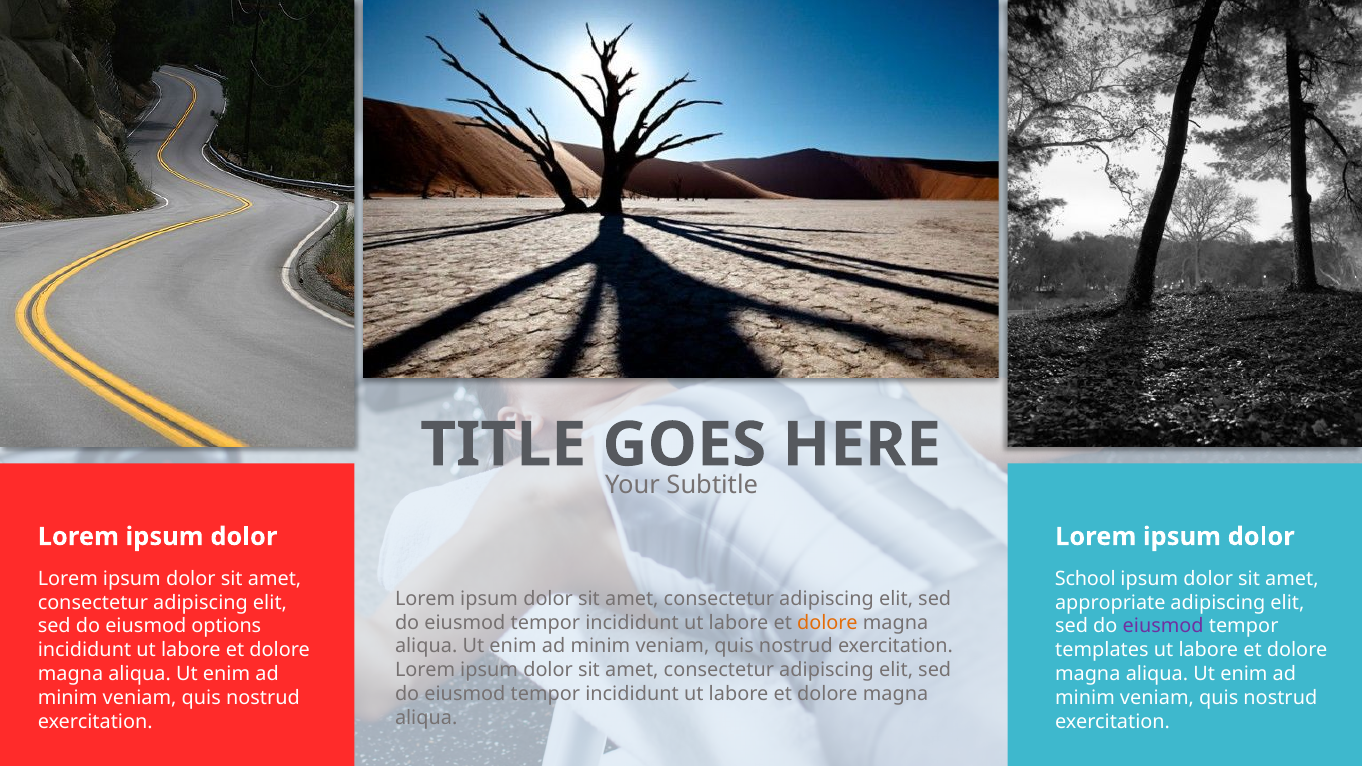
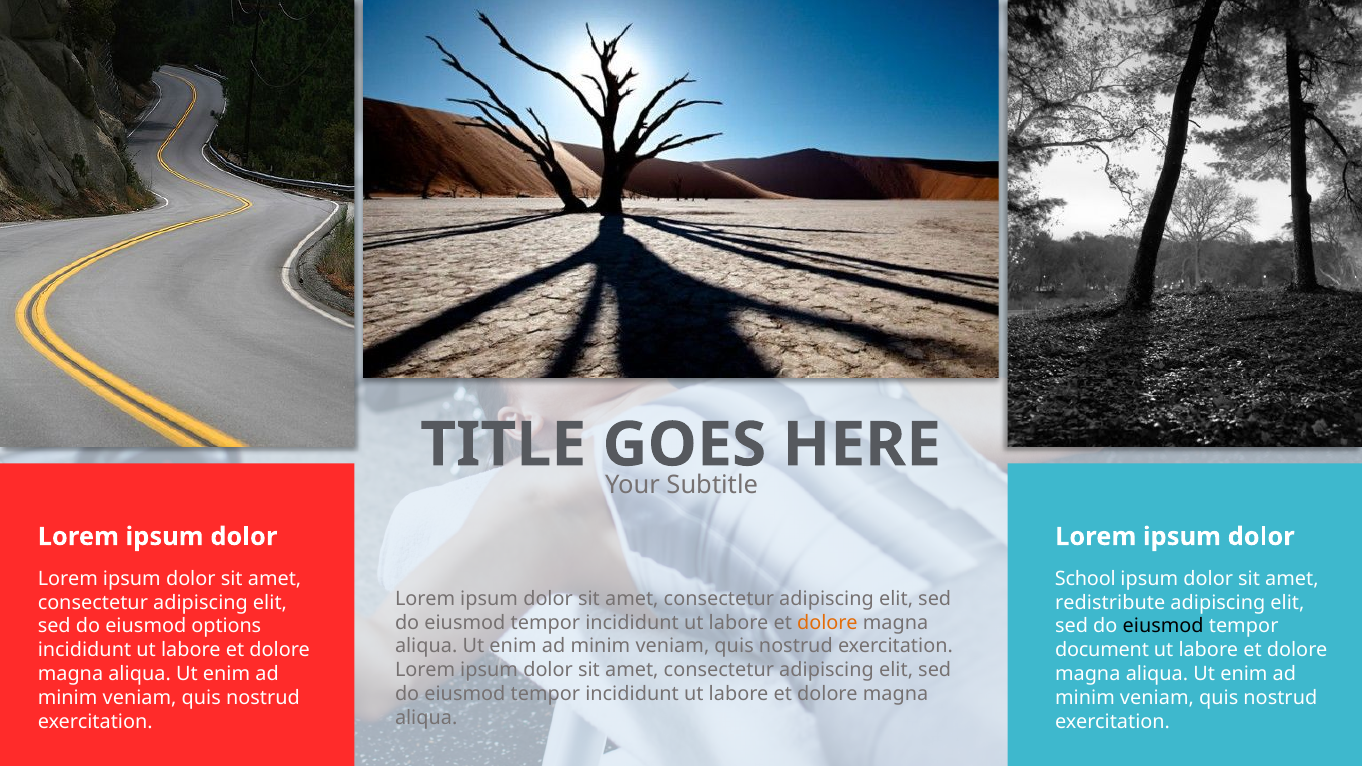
appropriate: appropriate -> redistribute (1110, 603)
eiusmod colour: purple -> black (1163, 626)
templates: templates -> document (1102, 650)
